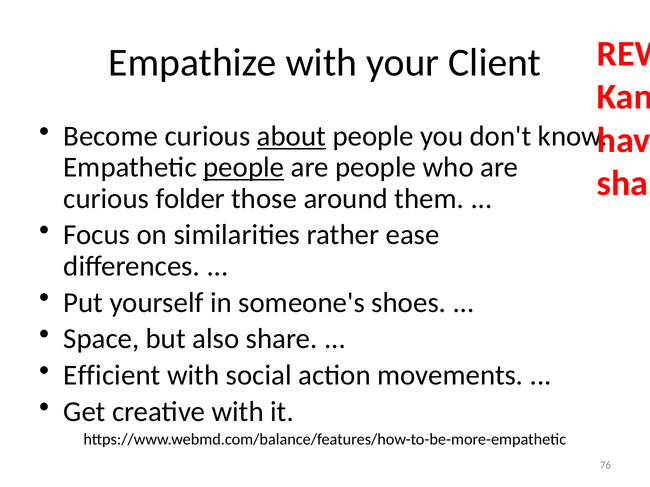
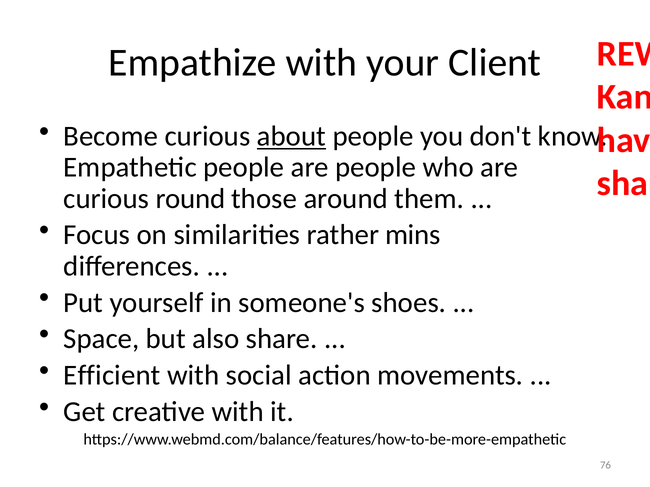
people underline: present -> none (244, 168)
folder: folder -> round (190, 199)
ease: ease -> mins (413, 235)
